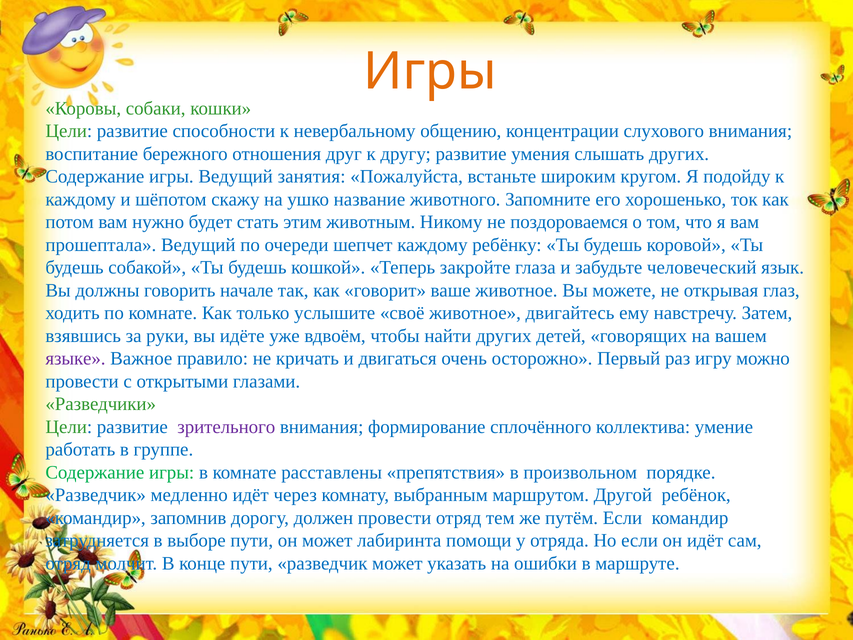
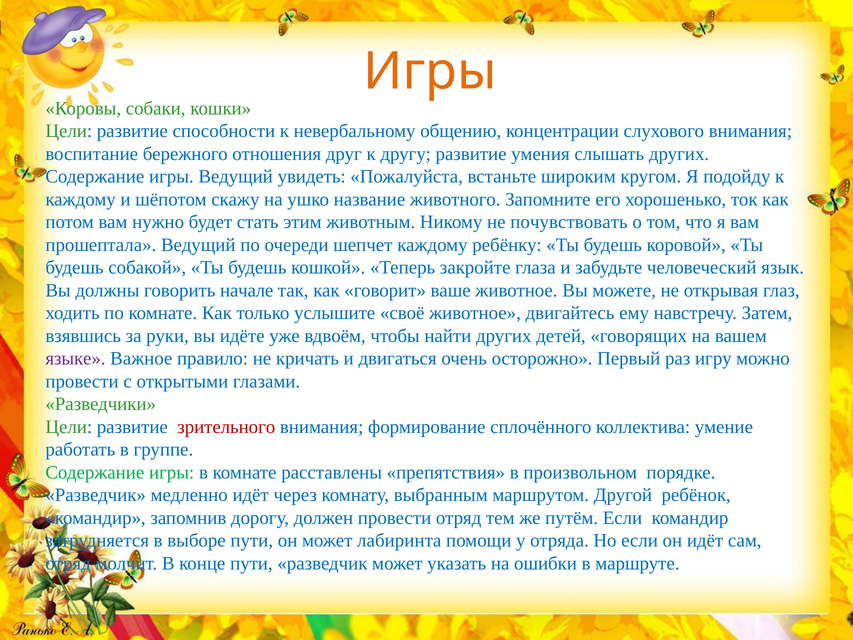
занятия: занятия -> увидеть (312, 177)
поздороваемся: поздороваемся -> почувствовать (569, 222)
зрительного colour: purple -> red (226, 427)
